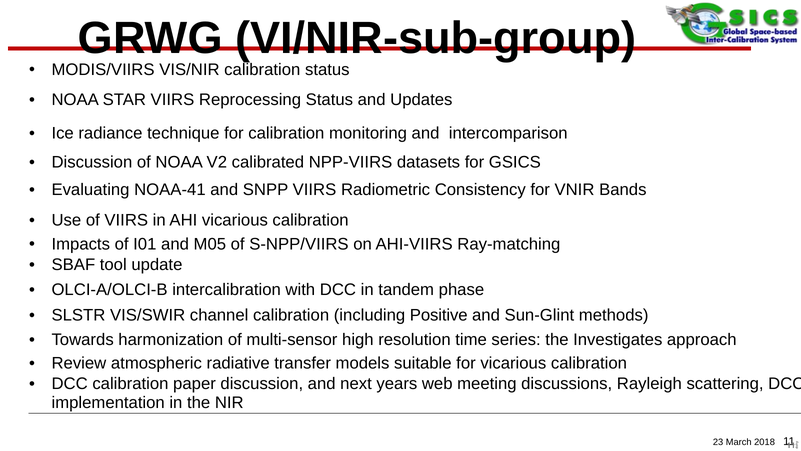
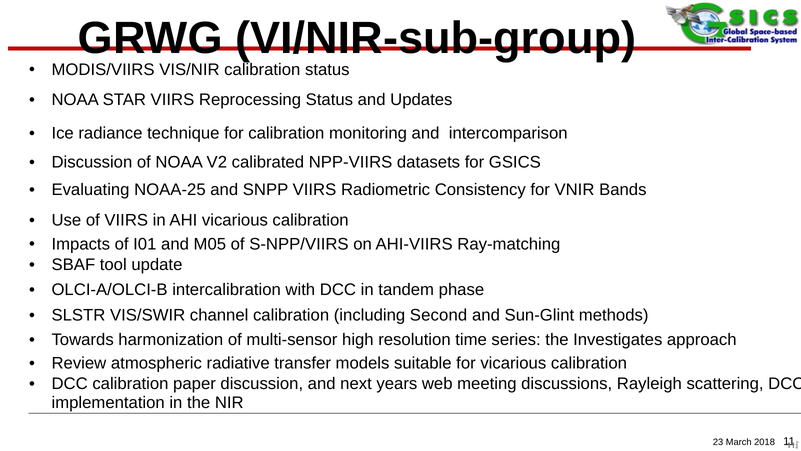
NOAA-41: NOAA-41 -> NOAA-25 (170, 190)
Positive: Positive -> Second (439, 315)
